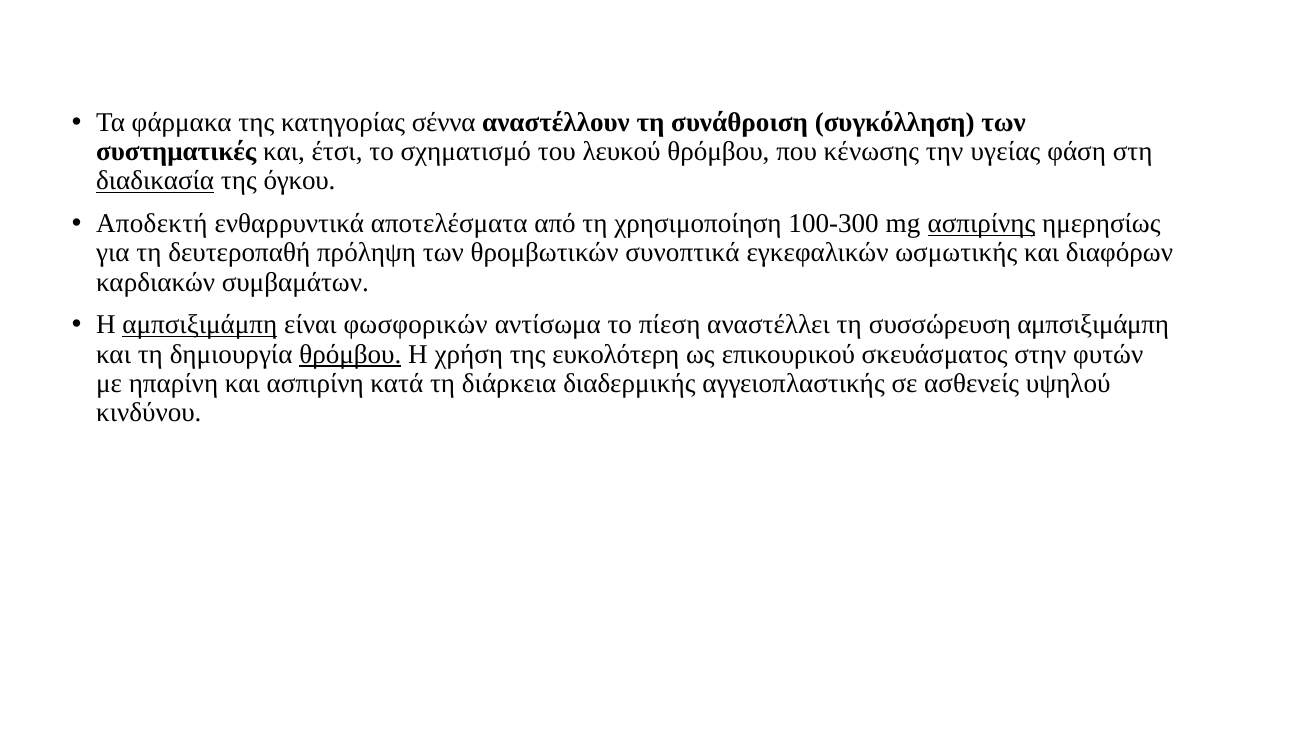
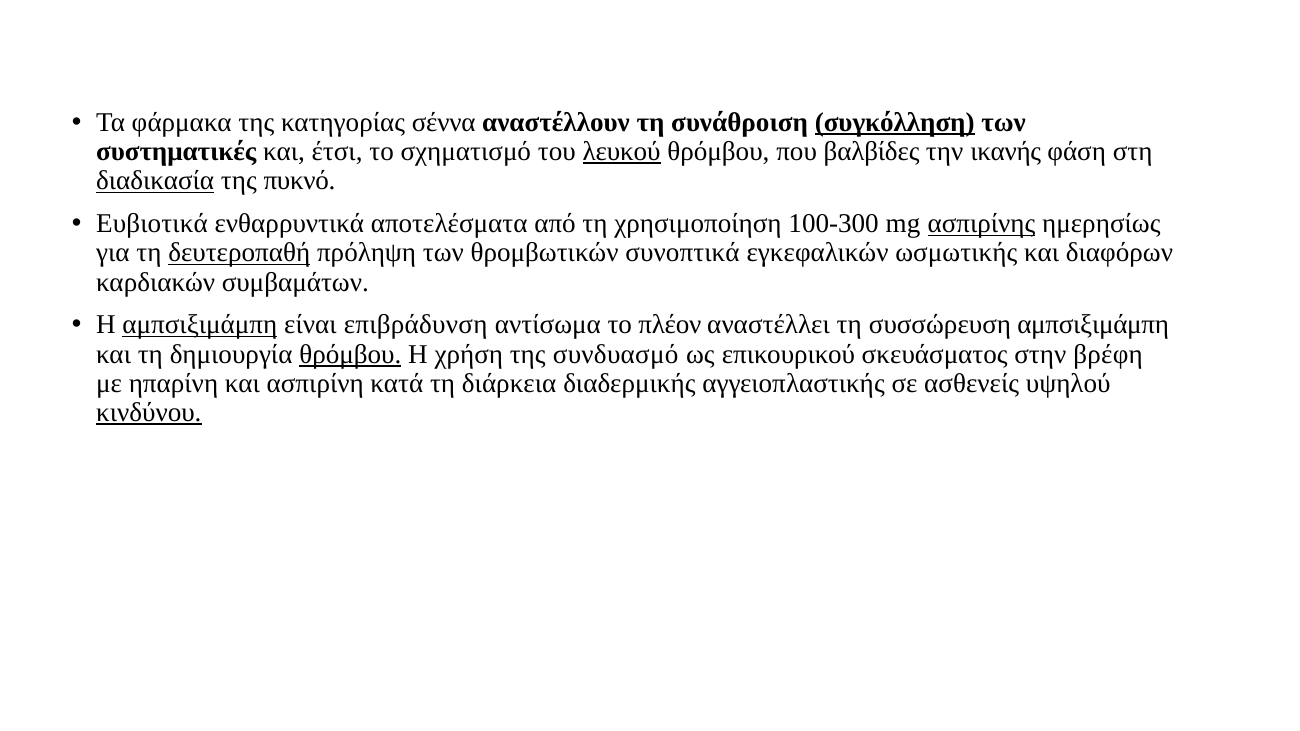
συγκόλληση underline: none -> present (895, 122)
λευκού underline: none -> present (622, 152)
κένωσης: κένωσης -> βαλβίδες (872, 152)
υγείας: υγείας -> ικανής (1006, 152)
όγκου: όγκου -> πυκνό (299, 181)
Αποδεκτή: Αποδεκτή -> Ευβιοτικά (152, 224)
δευτεροπαθή underline: none -> present (239, 253)
φωσφορικών: φωσφορικών -> επιβράδυνση (416, 325)
πίεση: πίεση -> πλέον (670, 325)
ευκολότερη: ευκολότερη -> συνδυασμό (616, 354)
φυτών: φυτών -> βρέφη (1108, 354)
κινδύνου underline: none -> present (149, 413)
